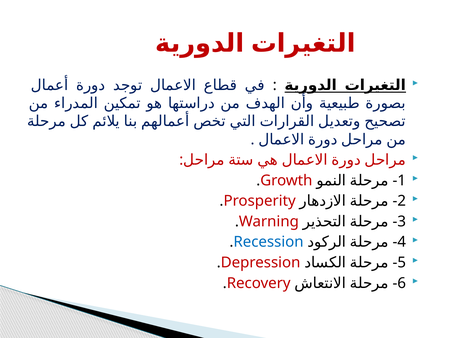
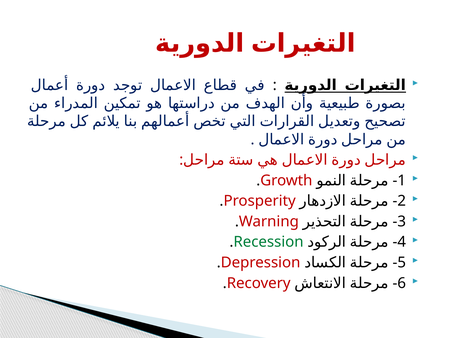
Recession colour: blue -> green (269, 242)
